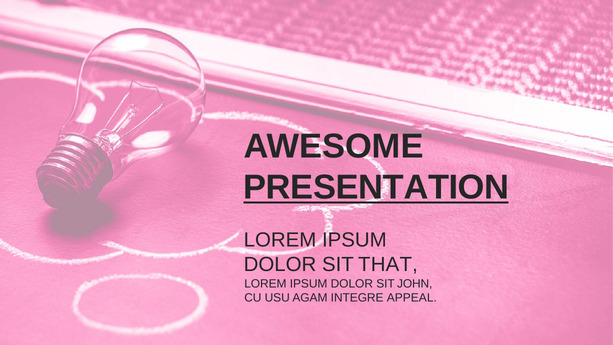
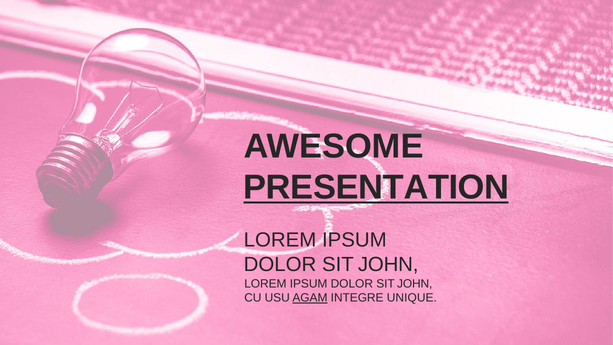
THAT: THAT -> JOHN (388, 265)
AGAM underline: none -> present (310, 298)
APPEAL: APPEAL -> UNIQUE (412, 298)
